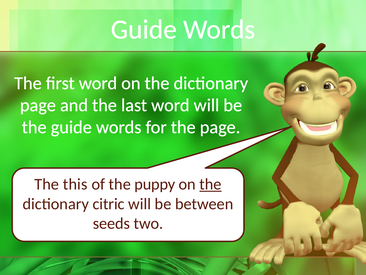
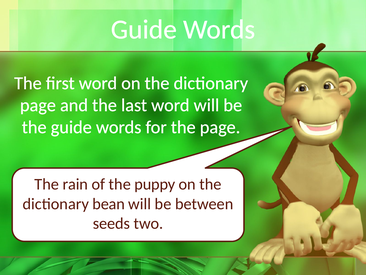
this: this -> rain (75, 184)
the underline: present -> none (210, 184)
citric: citric -> bean (109, 204)
